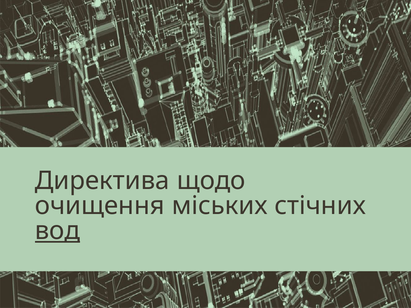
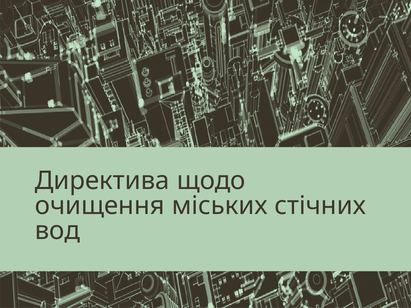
вод underline: present -> none (57, 231)
